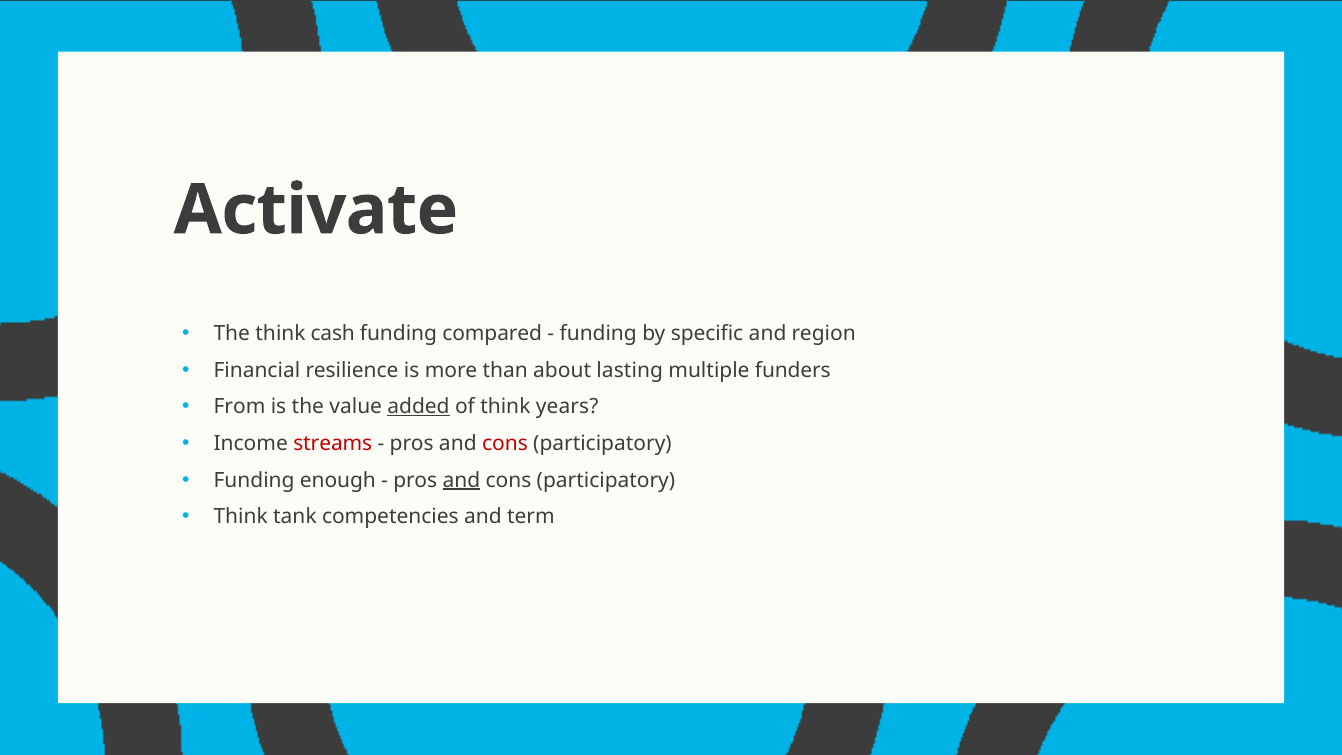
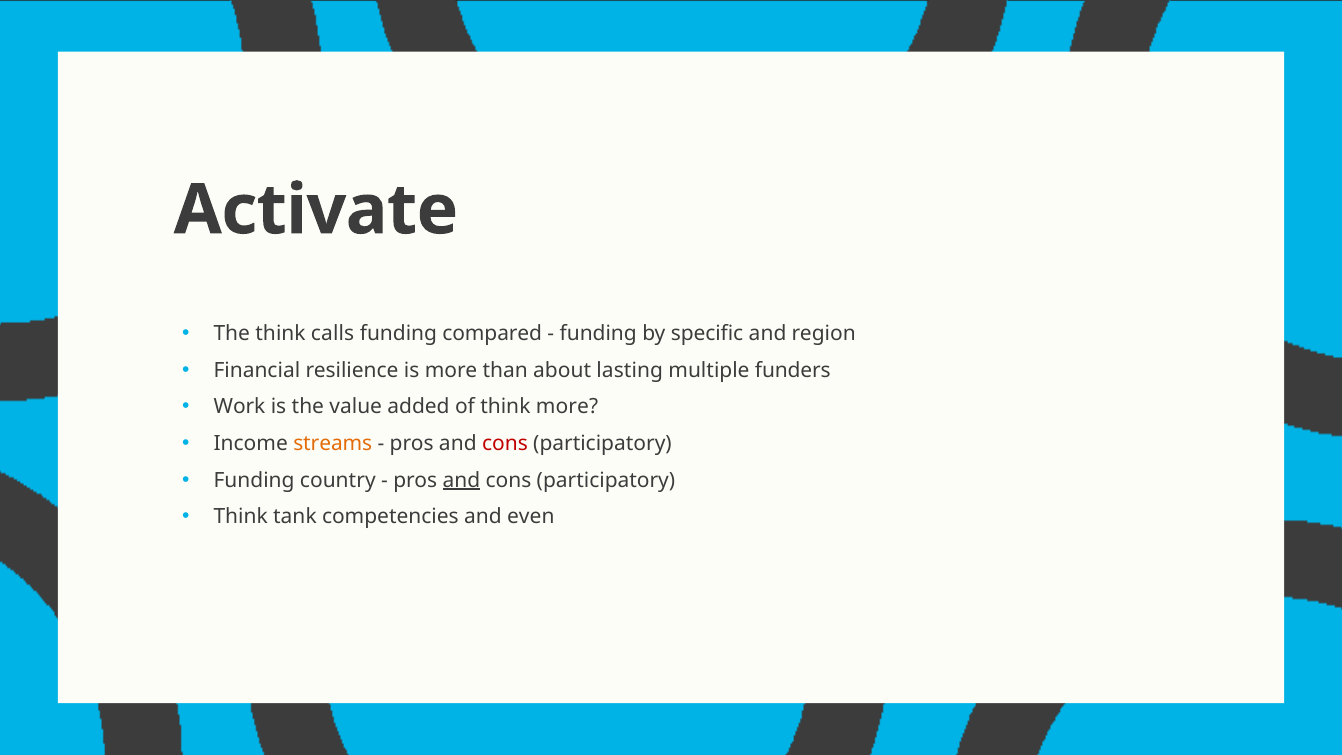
cash: cash -> calls (333, 333)
From: From -> Work (240, 407)
added underline: present -> none (419, 407)
think years: years -> more (567, 407)
streams colour: red -> orange (333, 443)
enough: enough -> country (338, 480)
term: term -> even (531, 517)
